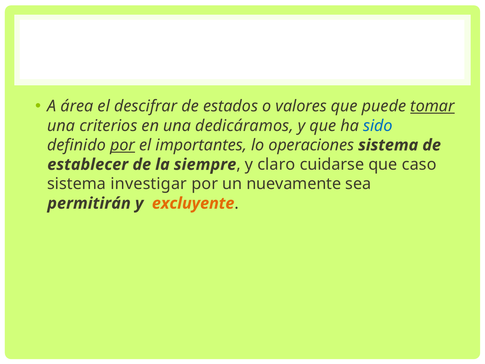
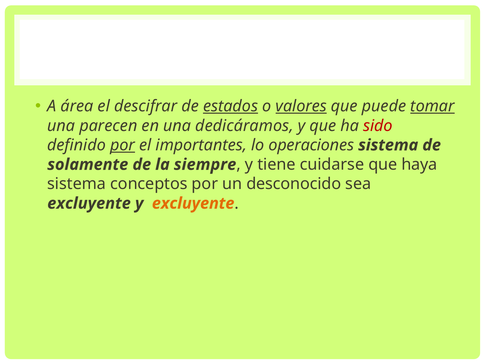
estados underline: none -> present (231, 106)
valores underline: none -> present (301, 106)
criterios: criterios -> parecen (108, 126)
sido colour: blue -> red (378, 126)
establecer: establecer -> solamente (88, 164)
claro: claro -> tiene (276, 164)
caso: caso -> haya (419, 164)
investigar: investigar -> conceptos (149, 184)
nuevamente: nuevamente -> desconocido (294, 184)
permitirán: permitirán -> excluyente (89, 203)
